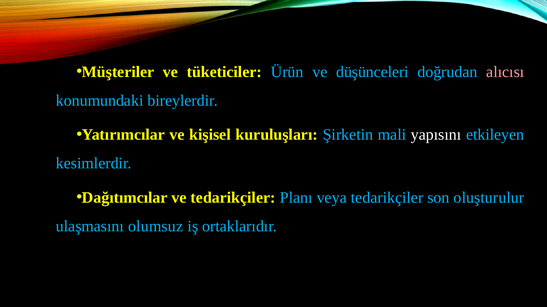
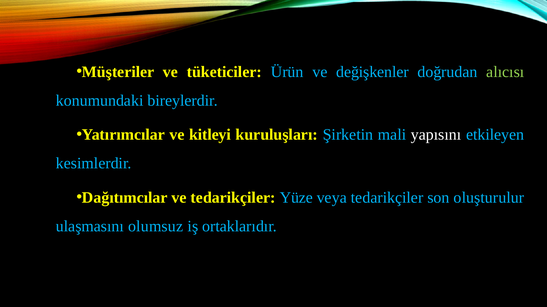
düşünceleri: düşünceleri -> değişkenler (372, 72)
alıcısı colour: pink -> light green (505, 72)
kişisel: kişisel -> kitleyi (210, 135)
Planı: Planı -> Yüze (296, 198)
